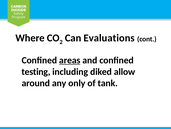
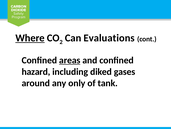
Where underline: none -> present (30, 38)
testing: testing -> hazard (36, 71)
allow: allow -> gases (125, 71)
